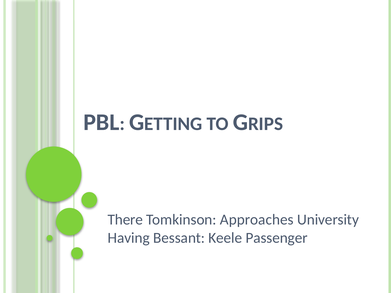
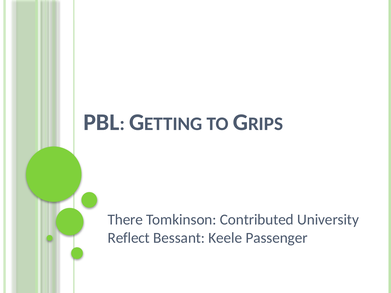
Approaches: Approaches -> Contributed (257, 220)
Having: Having -> Reflect (129, 238)
